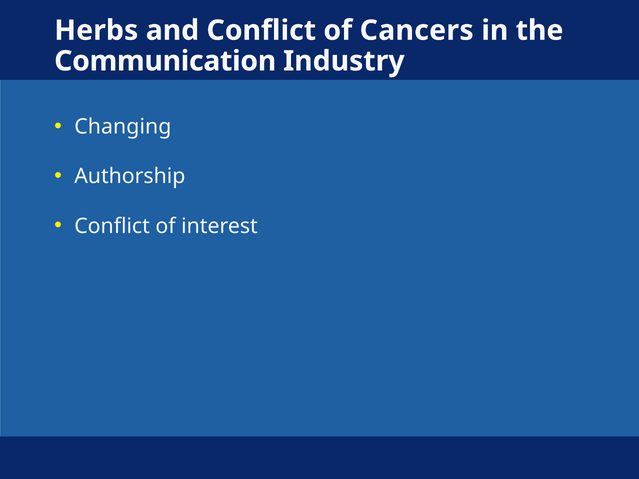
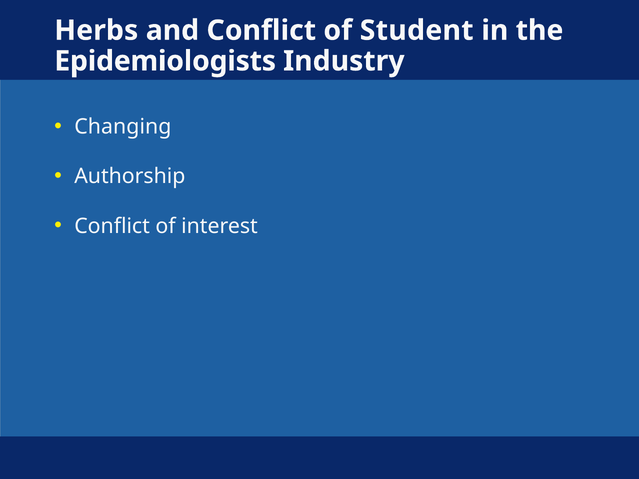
Cancers: Cancers -> Student (417, 30)
Communication: Communication -> Epidemiologists (165, 61)
